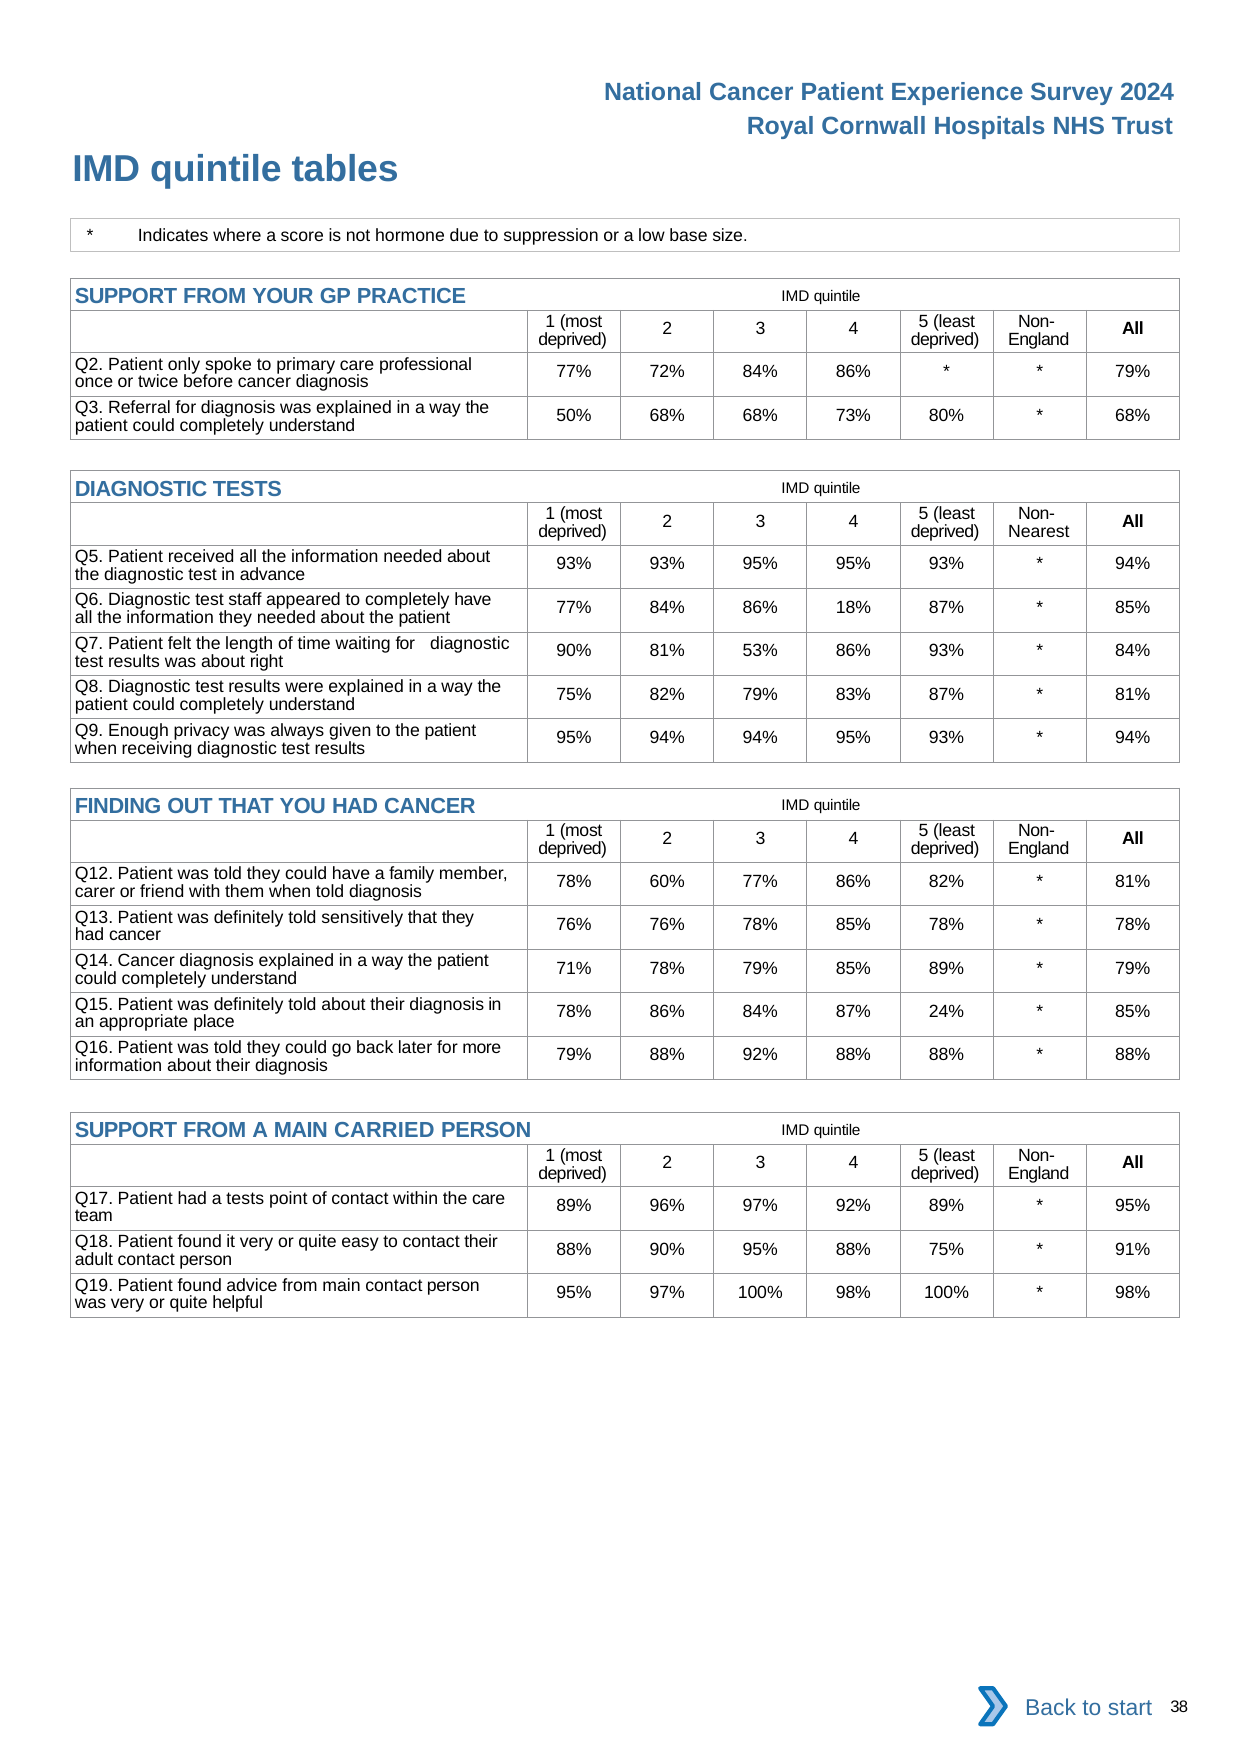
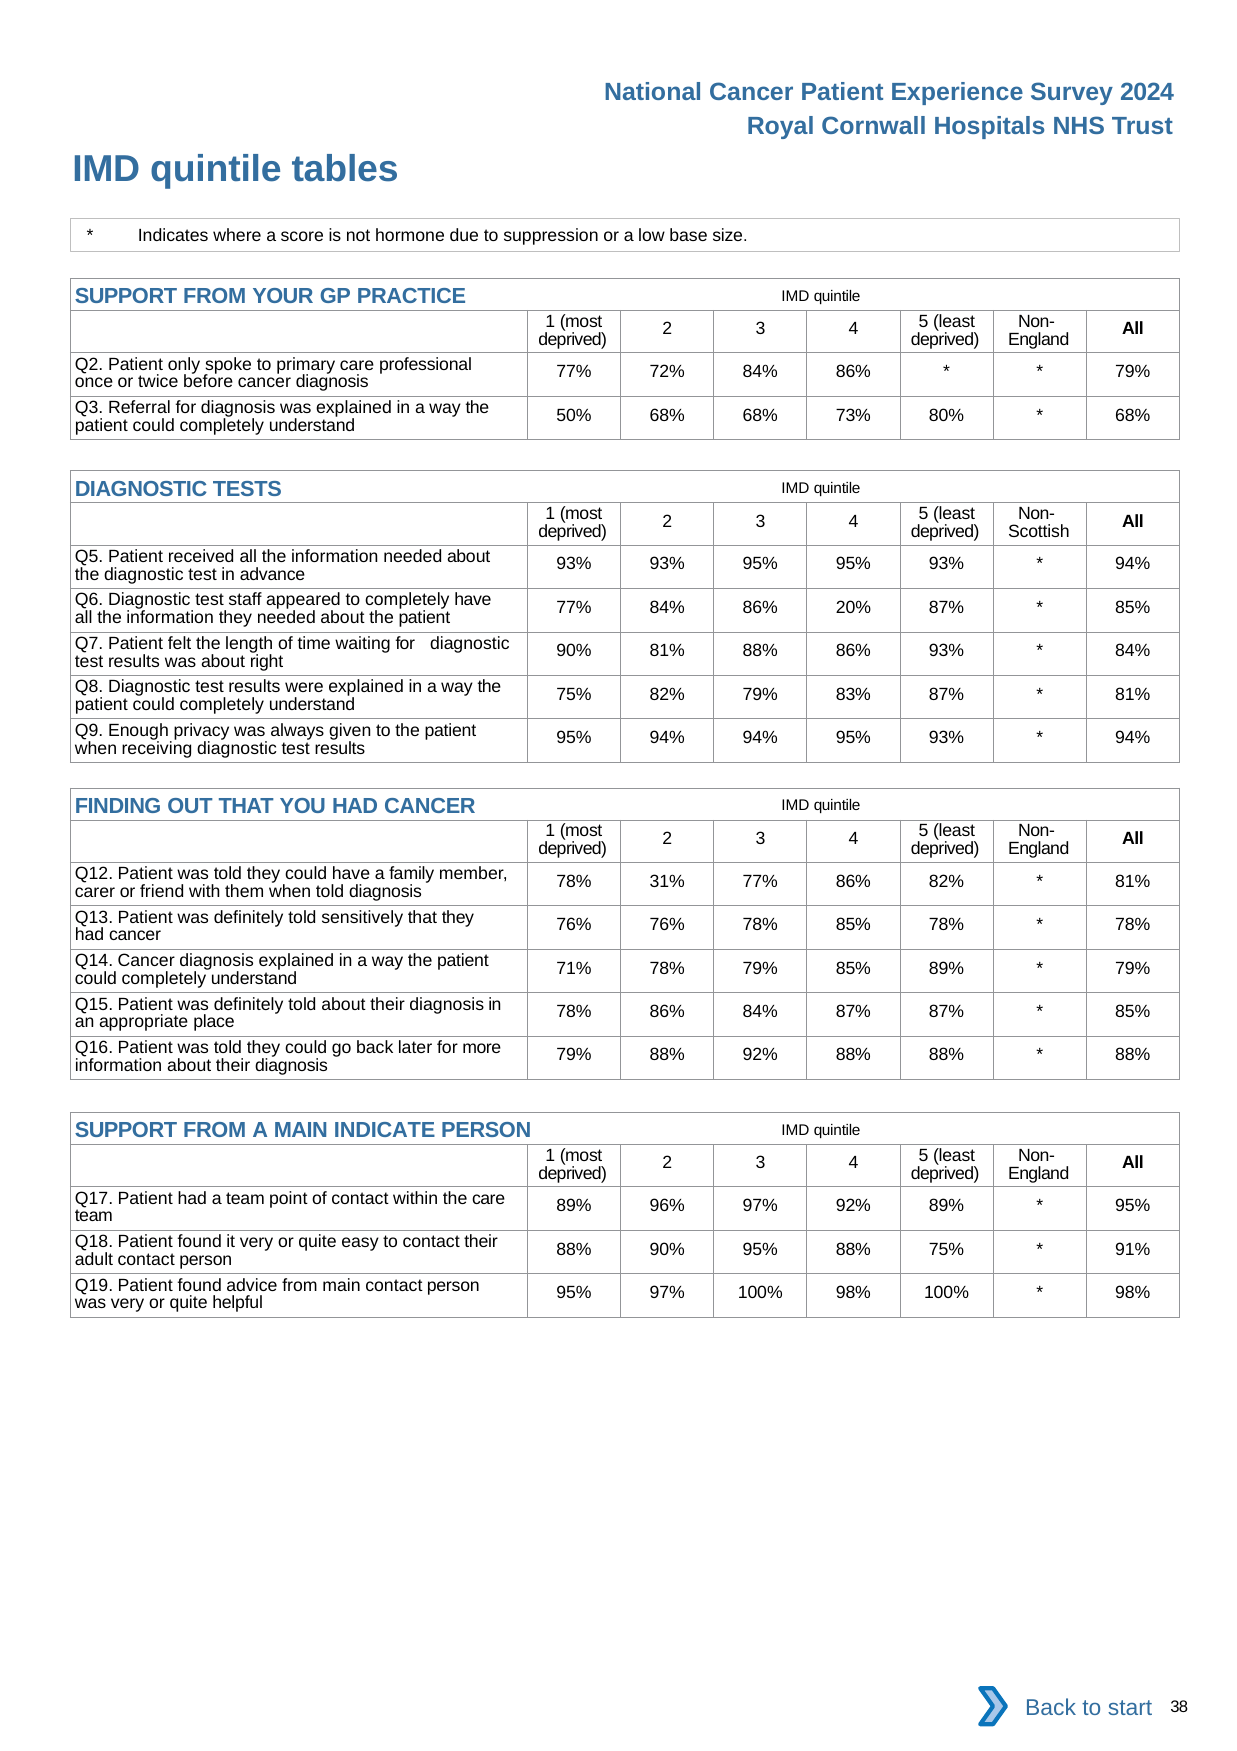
Nearest: Nearest -> Scottish (1039, 531)
18%: 18% -> 20% (853, 607)
81% 53%: 53% -> 88% (760, 651)
60%: 60% -> 31% (667, 881)
87% 24%: 24% -> 87% (947, 1011)
CARRIED: CARRIED -> INDICATE (385, 1130)
a tests: tests -> team (245, 1198)
